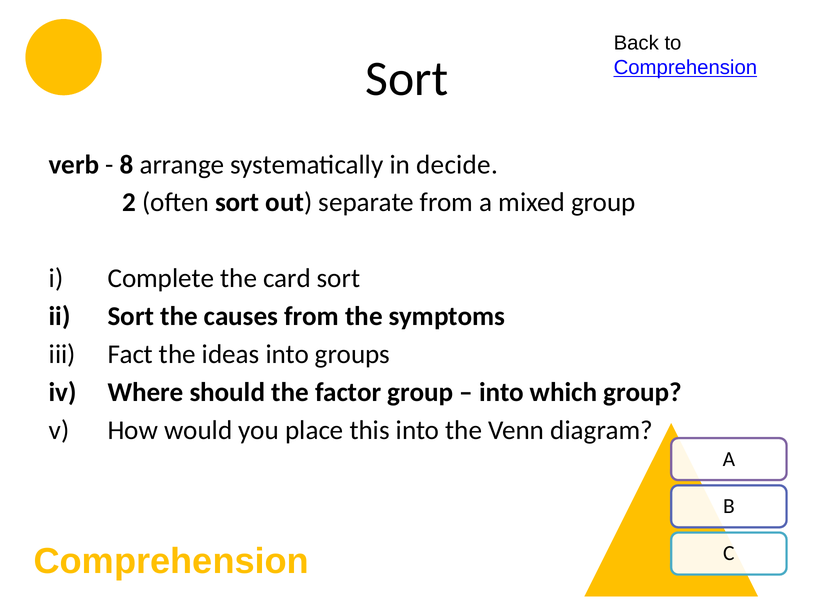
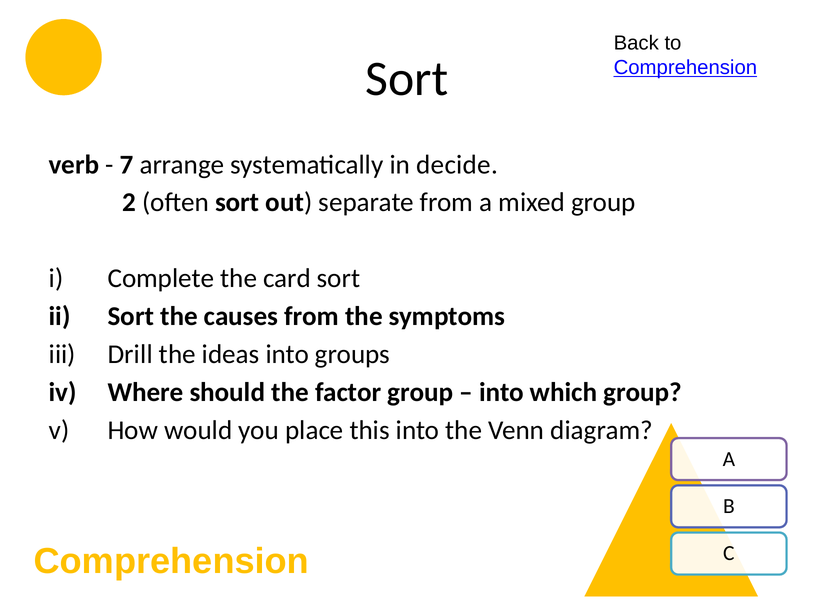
8: 8 -> 7 (127, 165)
Fact: Fact -> Drill (130, 355)
